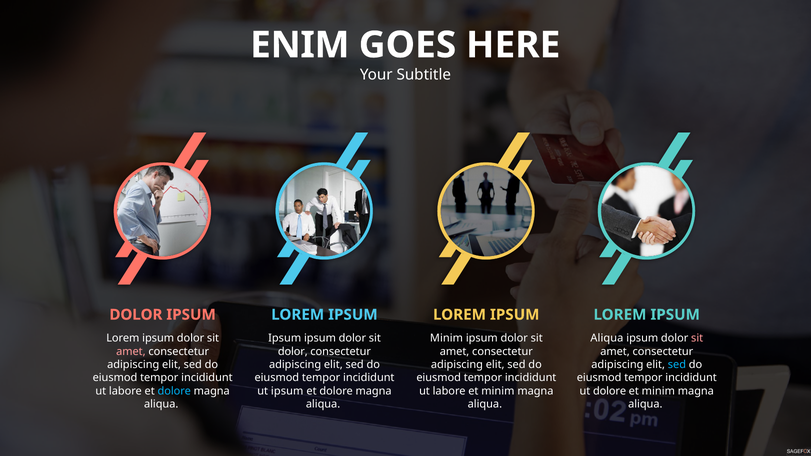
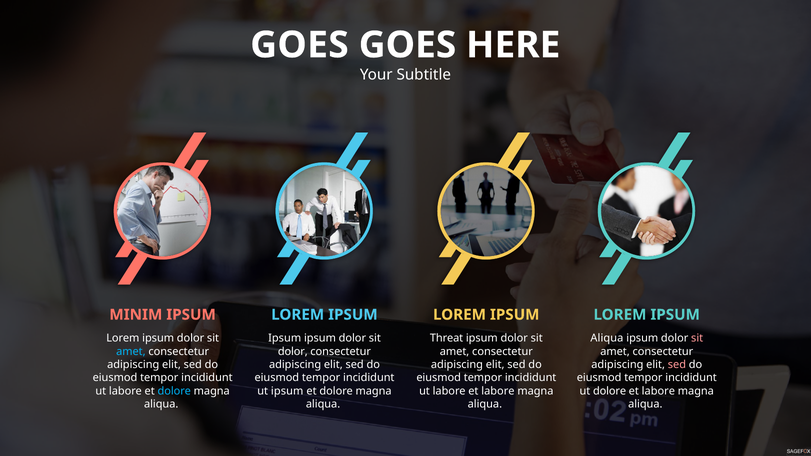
ENIM: ENIM -> GOES (299, 45)
DOLOR: DOLOR -> MINIM (136, 315)
Minim: Minim -> Threat (447, 338)
amet colour: pink -> light blue (131, 352)
sed colour: light blue -> pink (677, 365)
labore et minim: minim -> labore (498, 391)
minim: minim -> labore (658, 391)
